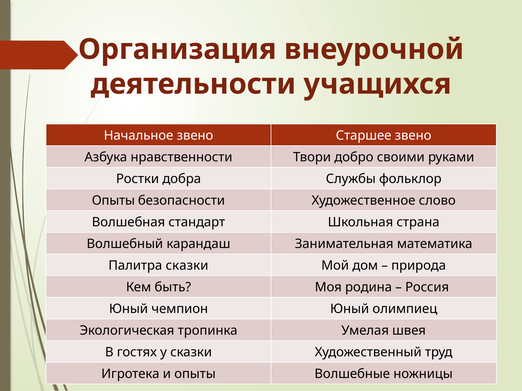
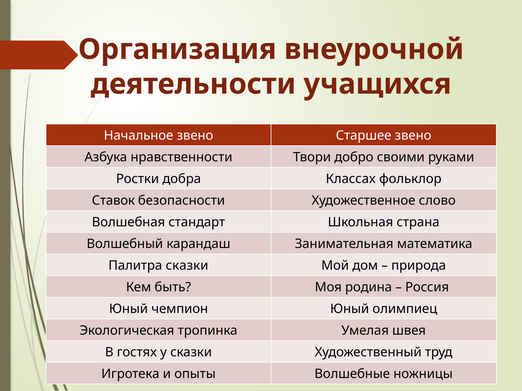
Службы: Службы -> Классах (351, 179)
Опыты: Опыты -> Ставок (113, 201)
